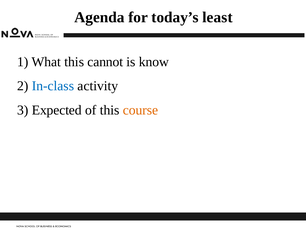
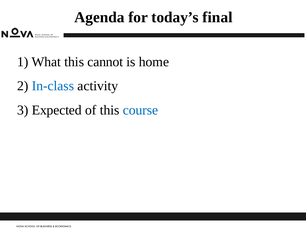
least: least -> final (218, 17)
know: know -> home (154, 62)
course colour: orange -> blue (141, 110)
